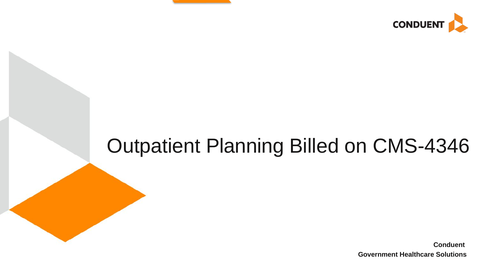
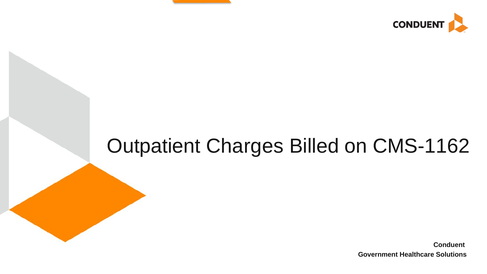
Planning: Planning -> Charges (245, 146)
CMS-4346: CMS-4346 -> CMS-1162 (421, 146)
